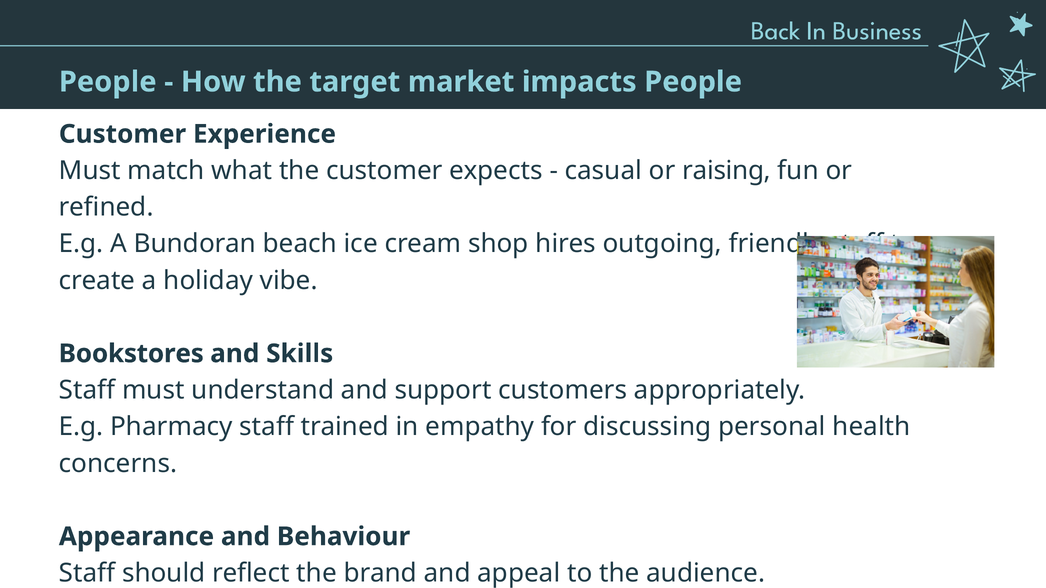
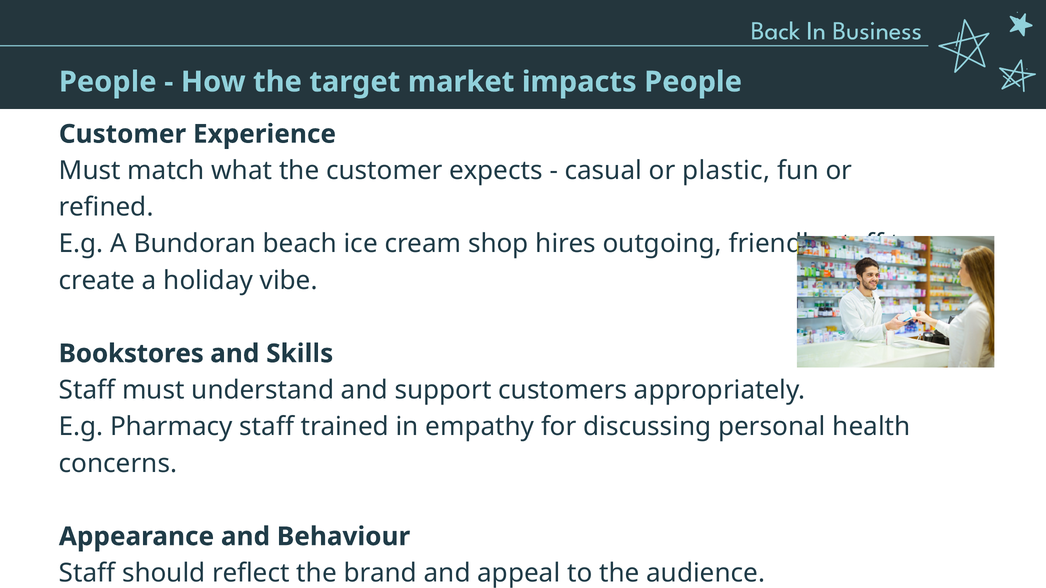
raising: raising -> plastic (726, 171)
